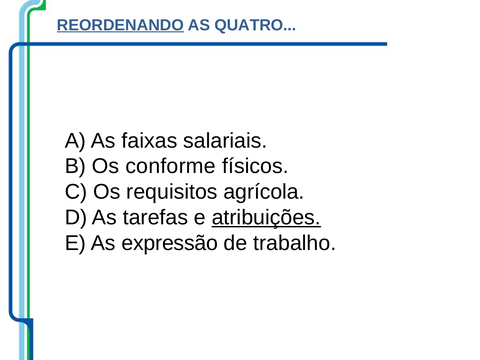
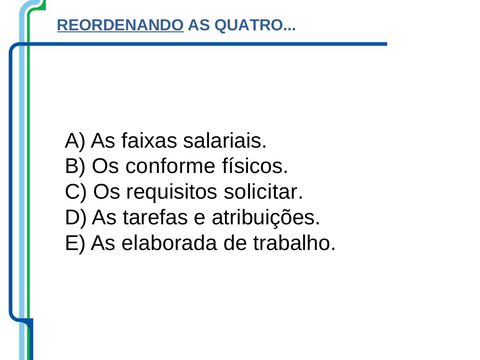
agrícola: agrícola -> solicitar (264, 192)
atribuições underline: present -> none (266, 217)
expressão: expressão -> elaborada (170, 243)
